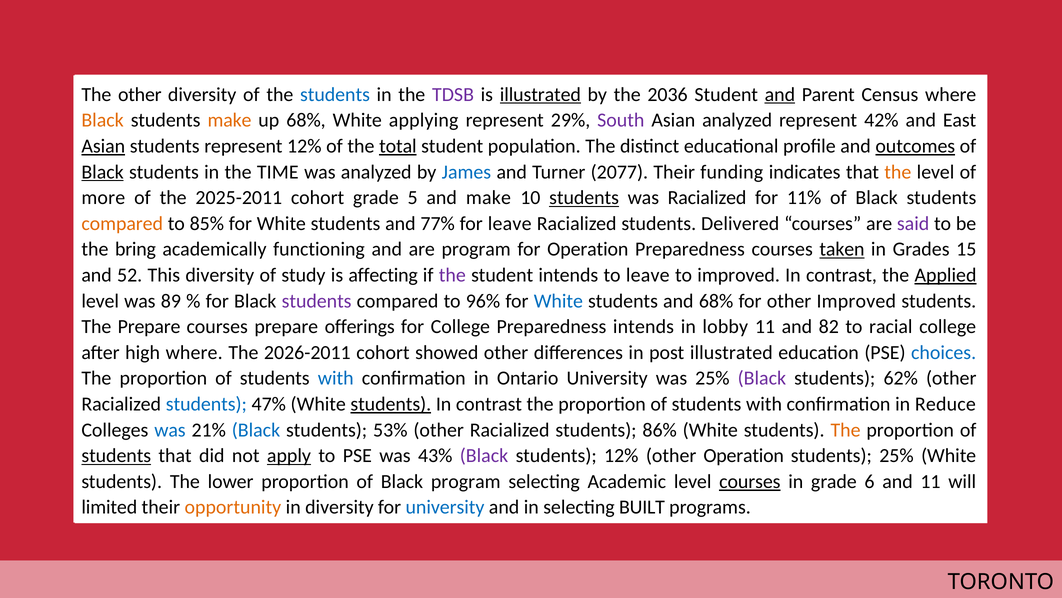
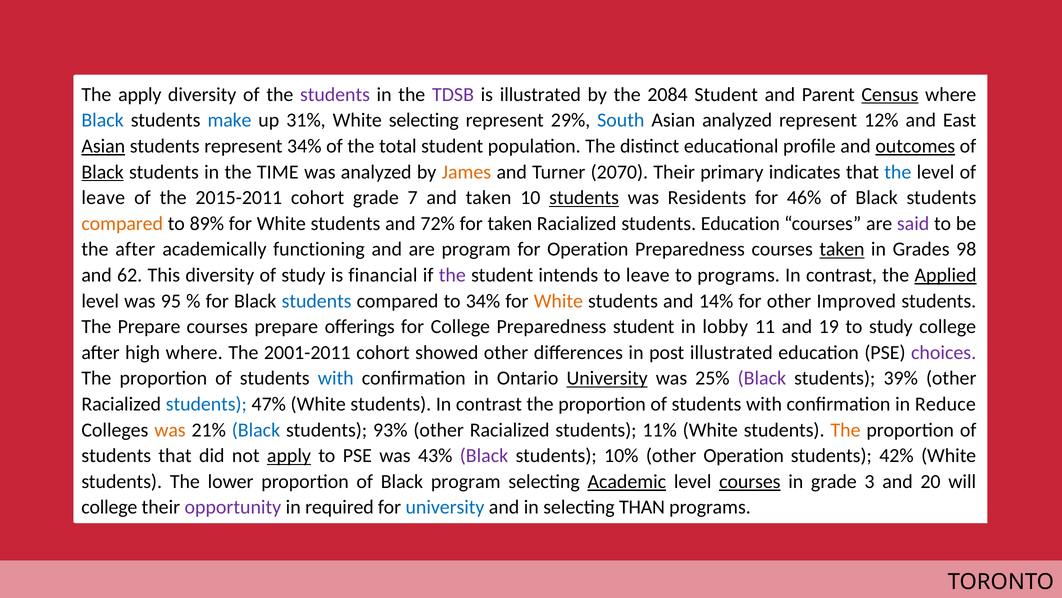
The other: other -> apply (140, 94)
students colour: blue -> purple (335, 94)
illustrated underline: present -> none (540, 94)
2036: 2036 -> 2084 (668, 94)
and underline: present -> none (780, 94)
Census underline: none -> present (890, 94)
Black colour: orange -> blue (103, 120)
make colour: orange -> blue (230, 120)
up 68%: 68% -> 31% (306, 120)
White applying: applying -> selecting (424, 120)
South colour: purple -> blue (621, 120)
42%: 42% -> 12% (881, 120)
represent 12%: 12% -> 34% (304, 146)
total underline: present -> none (398, 146)
James colour: blue -> orange (466, 172)
2077: 2077 -> 2070 (619, 172)
funding: funding -> primary (732, 172)
the colour: orange -> blue (898, 172)
more: more -> leave (103, 198)
2025-2011: 2025-2011 -> 2015-2011 (239, 198)
5: 5 -> 7 (413, 198)
and make: make -> taken (489, 198)
was Racialized: Racialized -> Residents (707, 198)
11%: 11% -> 46% (804, 198)
85%: 85% -> 89% (207, 223)
77%: 77% -> 72% (438, 223)
for leave: leave -> taken (510, 223)
students Delivered: Delivered -> Education (740, 223)
the bring: bring -> after (135, 249)
15: 15 -> 98 (966, 249)
52: 52 -> 62 (130, 275)
affecting: affecting -> financial (383, 275)
to improved: improved -> programs (739, 275)
89: 89 -> 95 (171, 301)
students colour: purple -> blue (317, 301)
to 96%: 96% -> 34% (483, 301)
White colour: blue -> orange (558, 301)
and 68%: 68% -> 14% (716, 301)
Preparedness intends: intends -> student (644, 326)
82: 82 -> 19 (829, 326)
to racial: racial -> study (891, 326)
2026-2011: 2026-2011 -> 2001-2011 (307, 352)
choices colour: blue -> purple (944, 352)
University underline: none -> present (607, 378)
62%: 62% -> 39% (901, 378)
students underline: present -> none (391, 404)
was colour: blue -> orange (170, 430)
53%: 53% -> 93% (390, 430)
86%: 86% -> 11% (660, 430)
students underline: present -> none (116, 455)
students 12%: 12% -> 10% (621, 455)
students 25%: 25% -> 42% (896, 455)
Academic underline: none -> present (627, 481)
6: 6 -> 3 (870, 481)
and 11: 11 -> 20 (930, 481)
limited: limited -> college (109, 507)
opportunity colour: orange -> purple (233, 507)
in diversity: diversity -> required (339, 507)
BUILT: BUILT -> THAN (642, 507)
